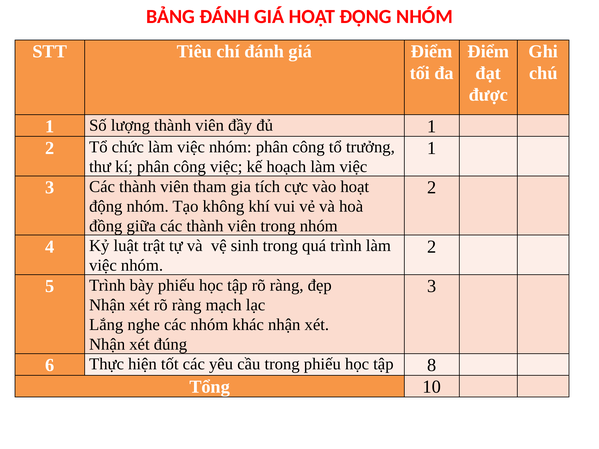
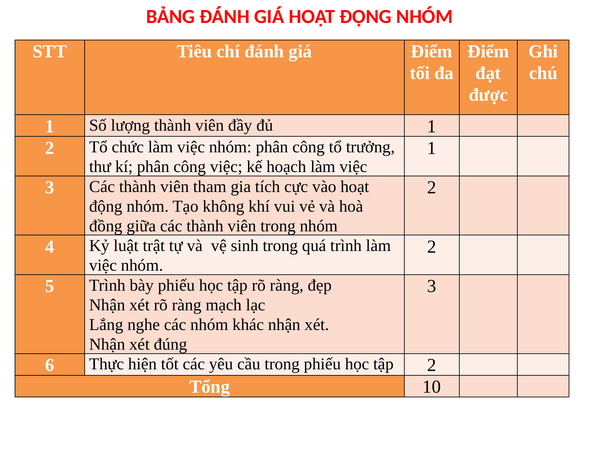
tập 8: 8 -> 2 (432, 365)
